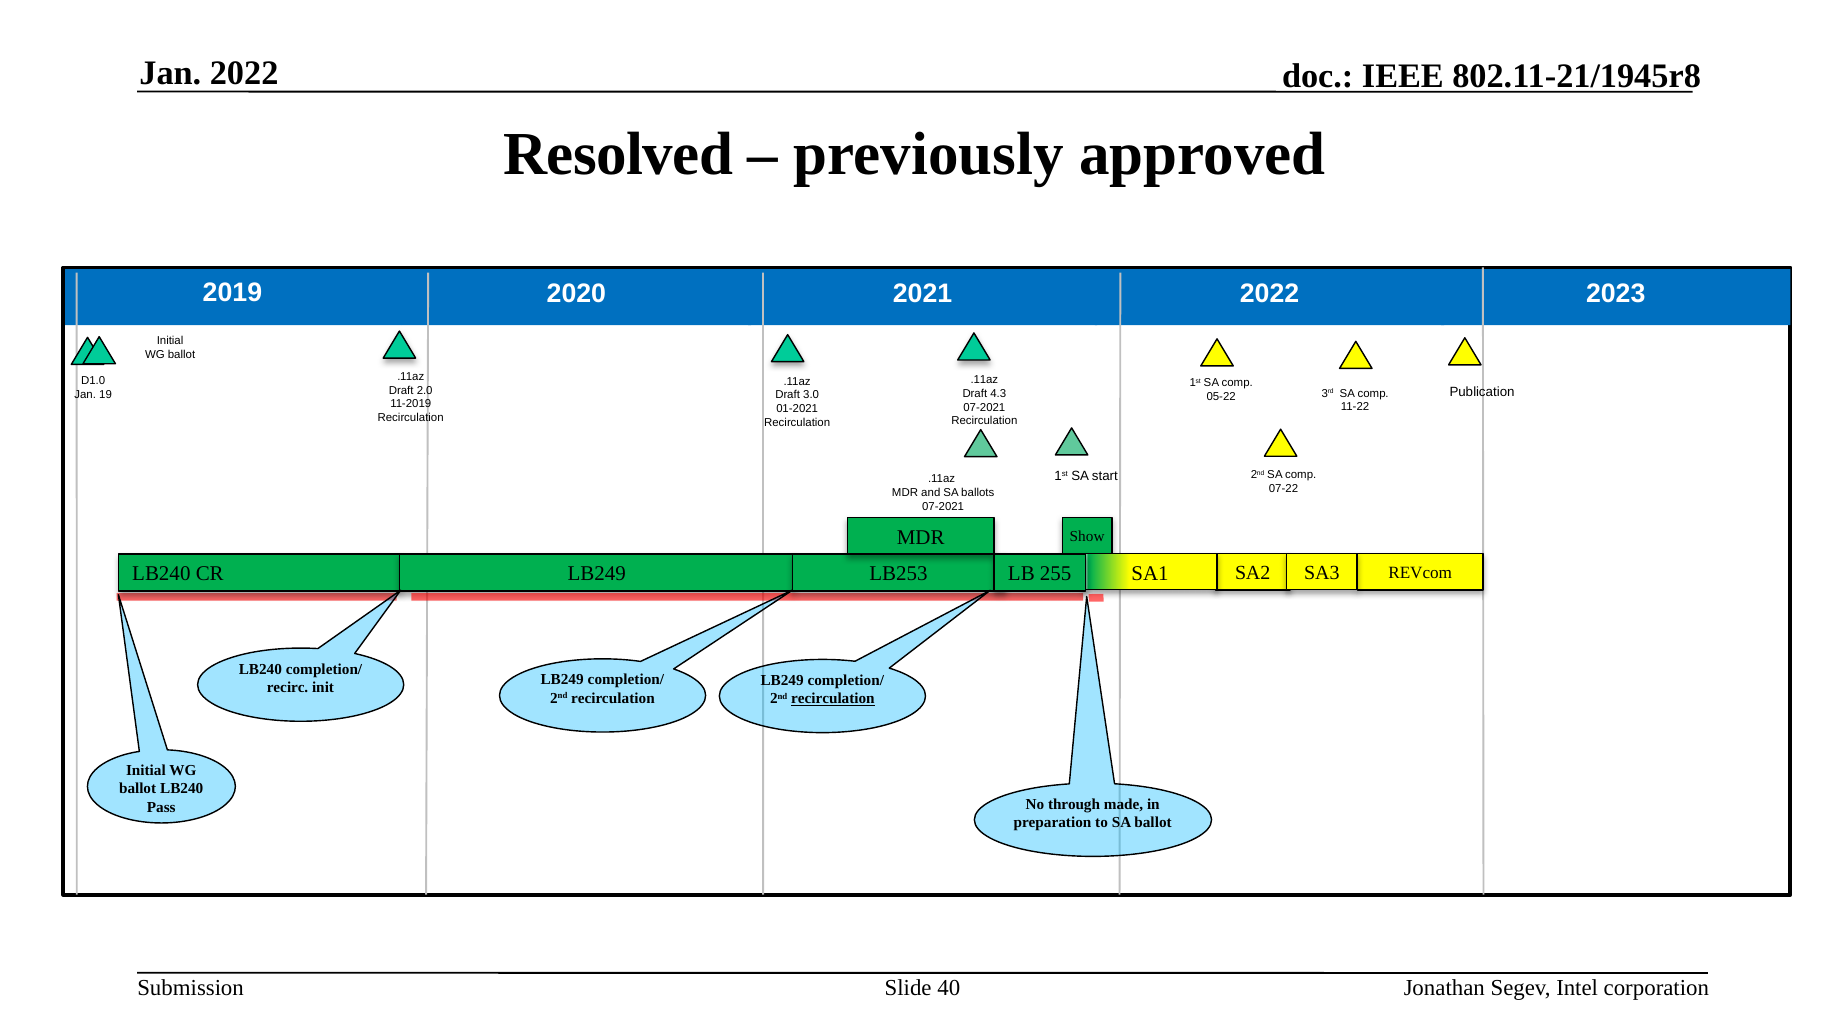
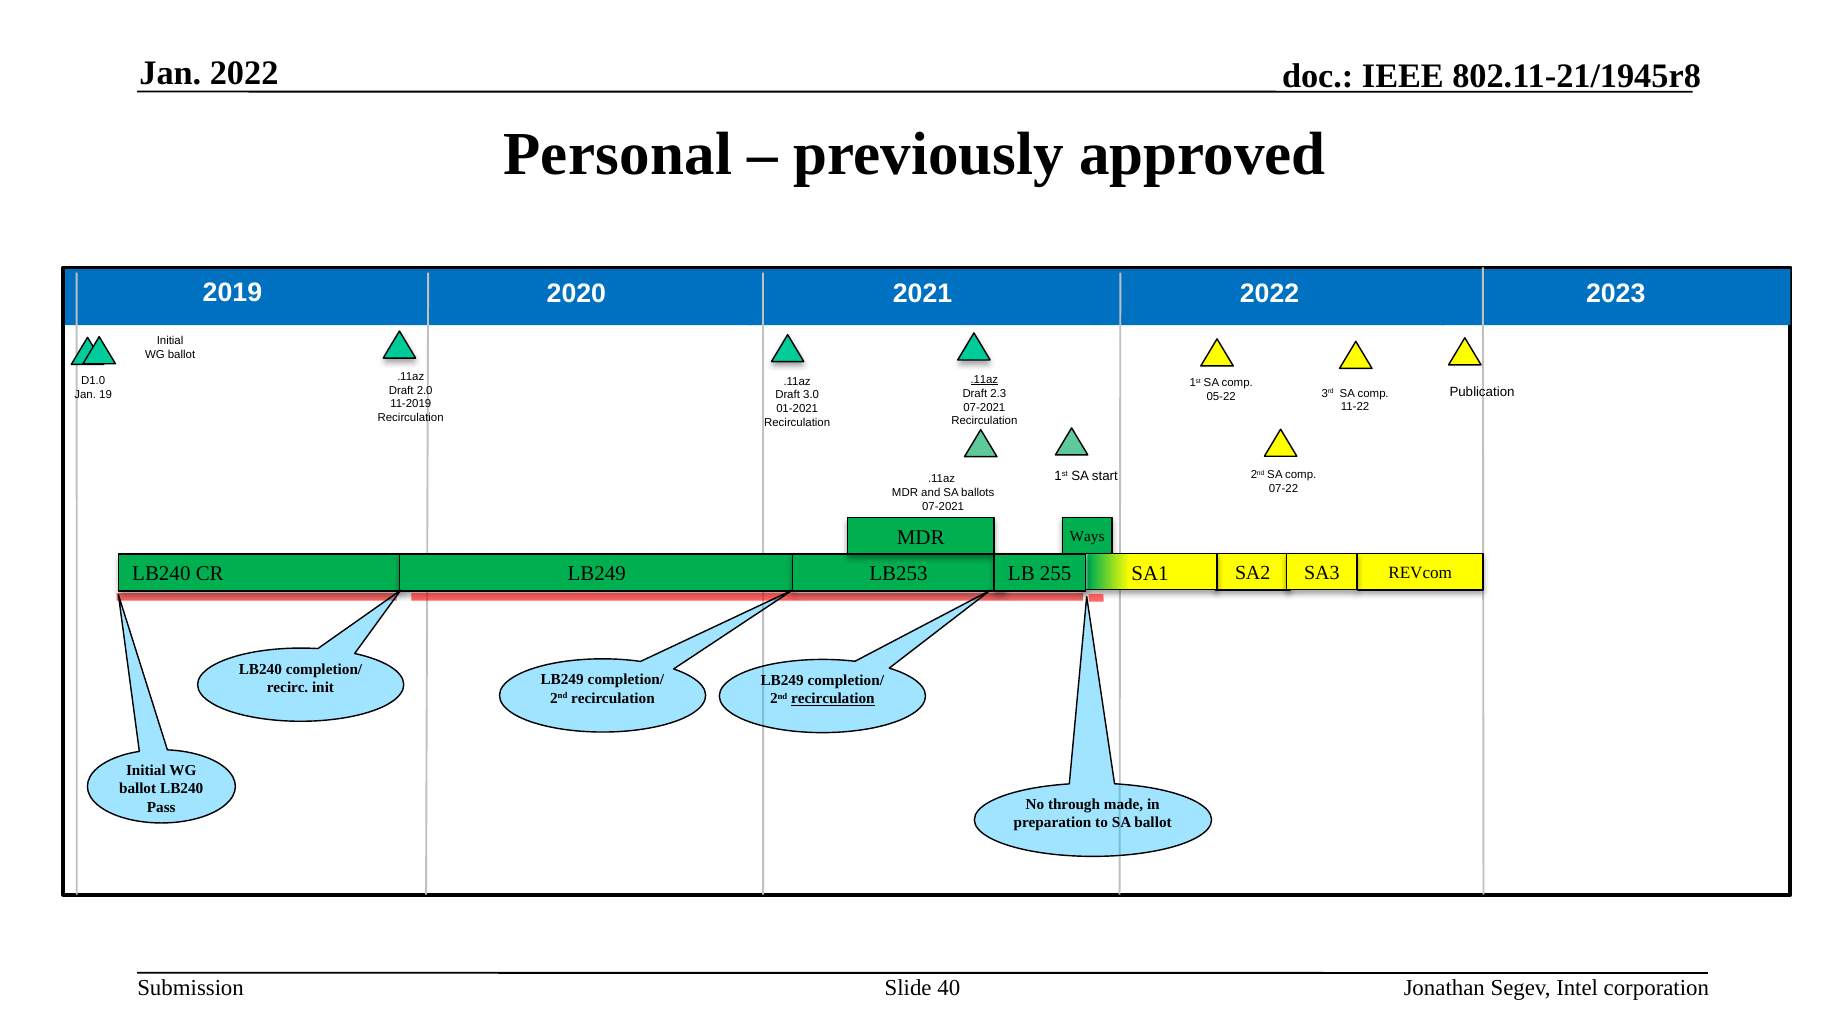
Resolved: Resolved -> Personal (618, 155)
.11az underline: none -> present (984, 380)
4.3: 4.3 -> 2.3 (998, 393)
Show: Show -> Ways (1087, 536)
